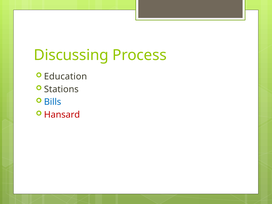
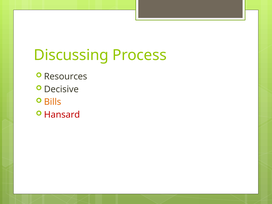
Education: Education -> Resources (66, 77)
Stations: Stations -> Decisive (61, 89)
Bills colour: blue -> orange (53, 102)
